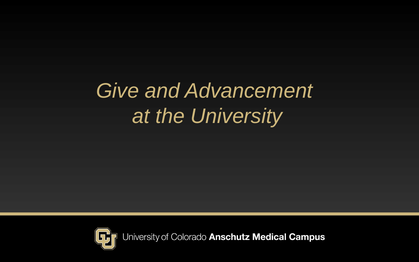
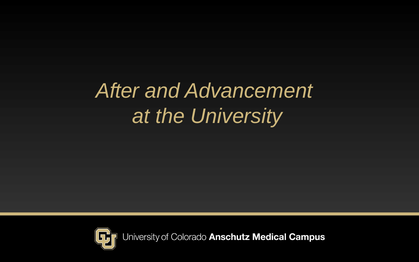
Give: Give -> After (118, 91)
